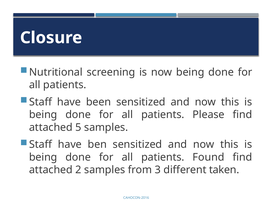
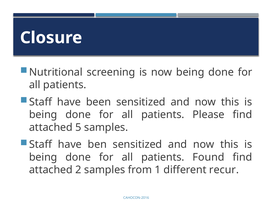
3: 3 -> 1 (158, 170)
taken: taken -> recur (224, 170)
